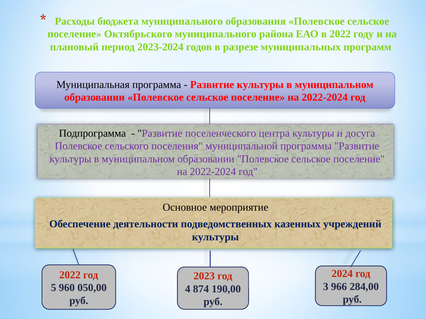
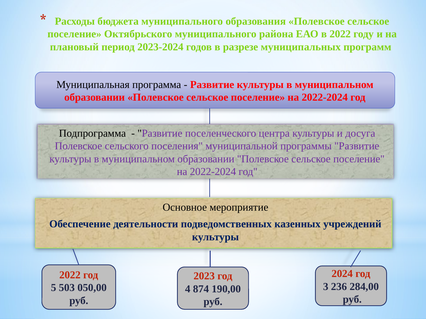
966: 966 -> 236 (339, 287)
960: 960 -> 503 (67, 288)
